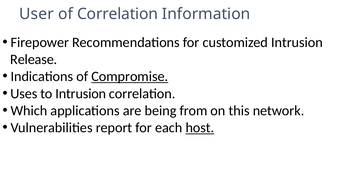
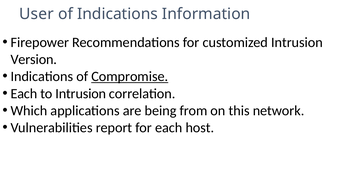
of Correlation: Correlation -> Indications (117, 14)
Release: Release -> Version (34, 59)
Uses: Uses -> Each (24, 94)
host underline: present -> none (200, 128)
